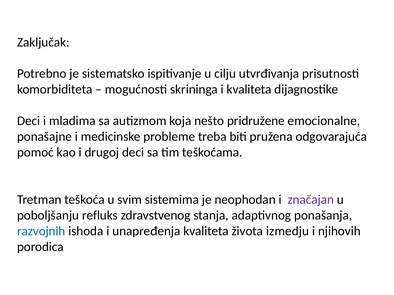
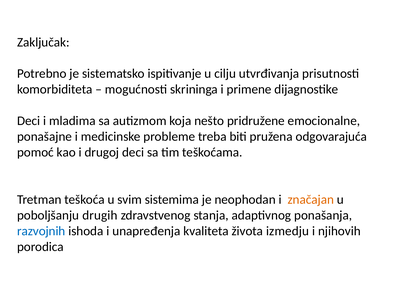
i kvaliteta: kvaliteta -> primene (249, 90)
značajan colour: purple -> orange (311, 200)
refluks: refluks -> drugih (100, 216)
